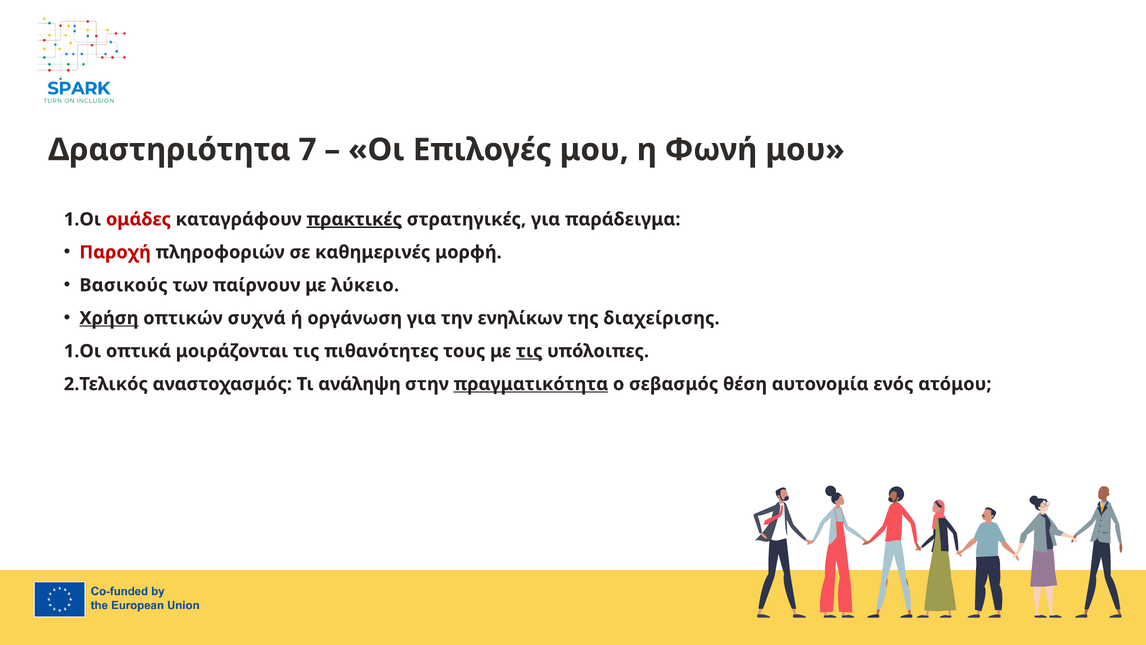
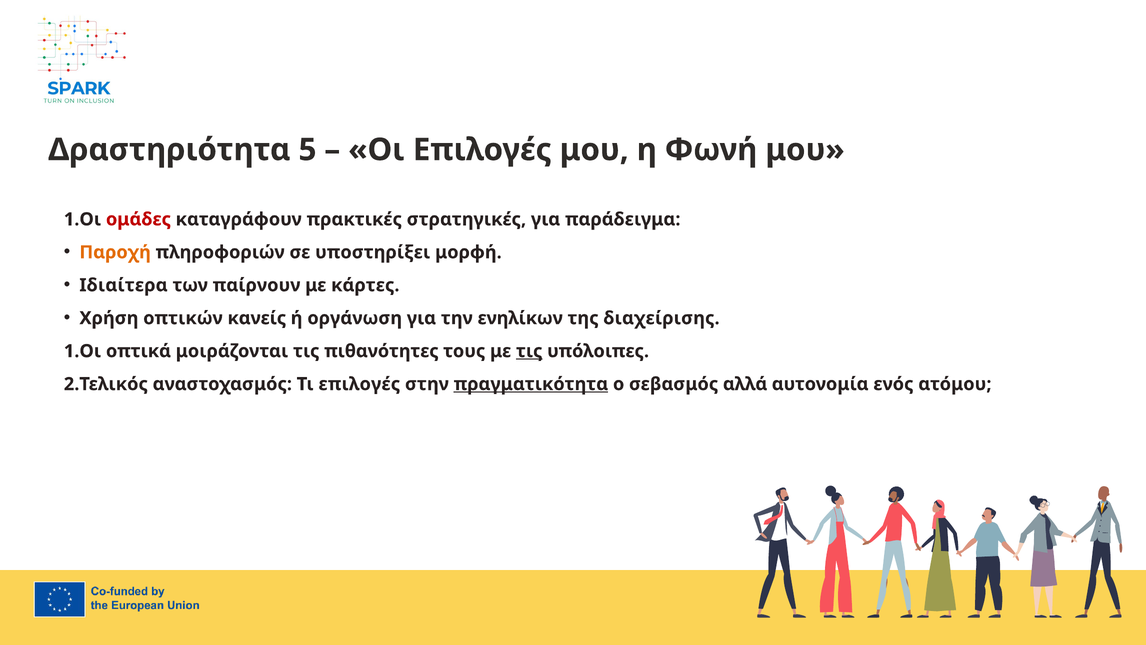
Δραστηριότητα 7: 7 -> 5 (308, 150)
πρακτικές underline: present -> none (354, 219)
Παροχή colour: red -> orange (115, 252)
καθημερινές: καθημερινές -> υποστηρίξει (373, 252)
Βασικούς: Βασικούς -> Ιδιαίτερα (124, 285)
λύκειο: λύκειο -> κάρτες (365, 285)
Χρήση underline: present -> none (109, 318)
συχνά: συχνά -> κανείς (257, 318)
Τι ανάληψη: ανάληψη -> επιλογές (359, 384)
θέση: θέση -> αλλά (745, 384)
